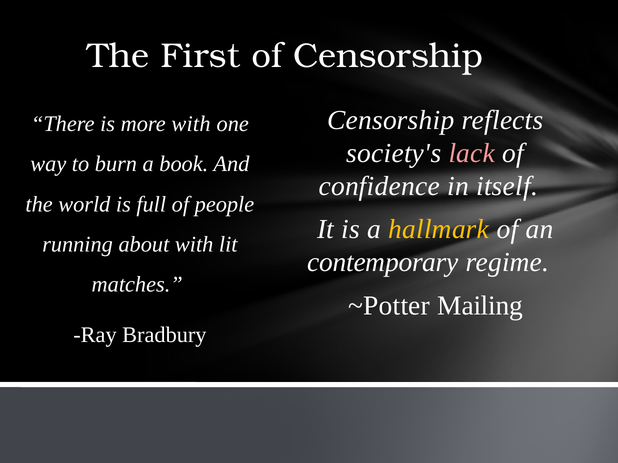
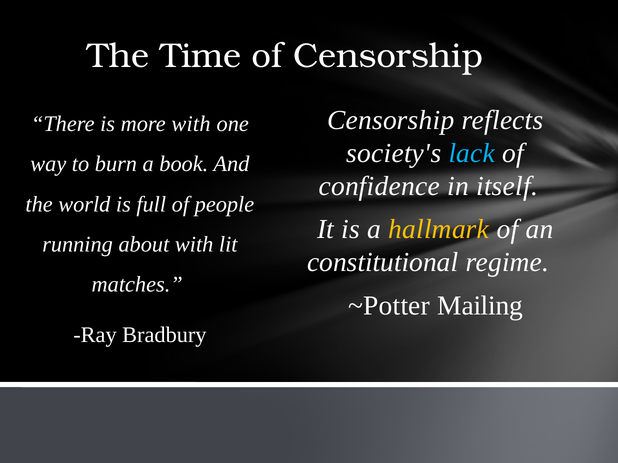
First: First -> Time (201, 56)
lack colour: pink -> light blue (472, 153)
contemporary: contemporary -> constitutional (383, 263)
